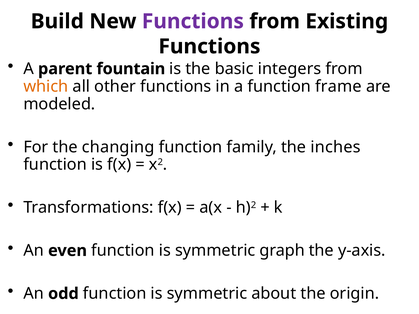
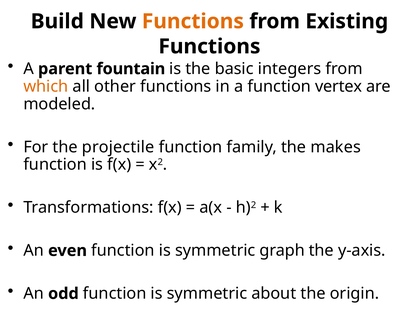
Functions colour: purple -> orange (193, 21)
frame: frame -> vertex (339, 86)
changing: changing -> projectile (118, 147)
inches: inches -> makes (336, 147)
